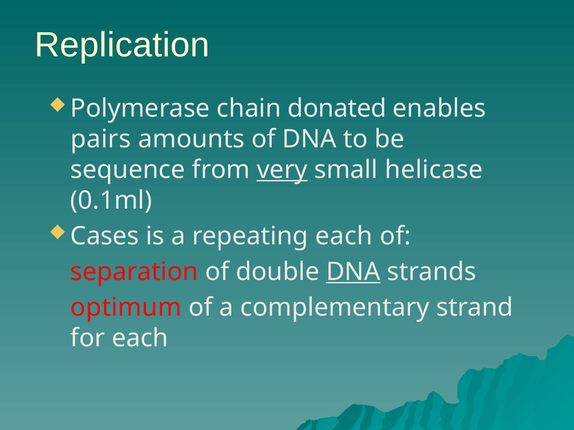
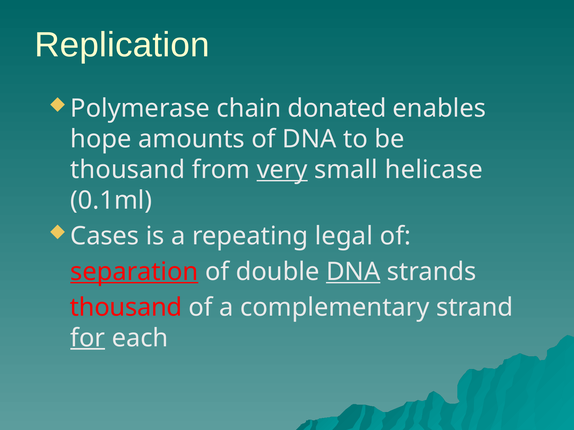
pairs: pairs -> hope (101, 139)
sequence: sequence -> thousand (128, 170)
repeating each: each -> legal (344, 236)
separation underline: none -> present (134, 272)
optimum: optimum -> thousand (126, 308)
for underline: none -> present (88, 338)
